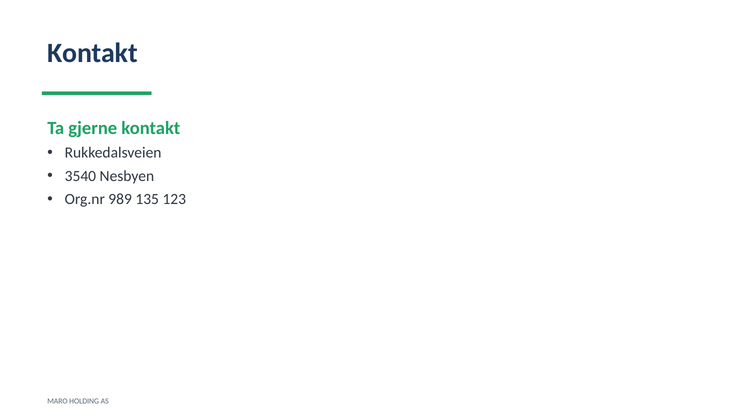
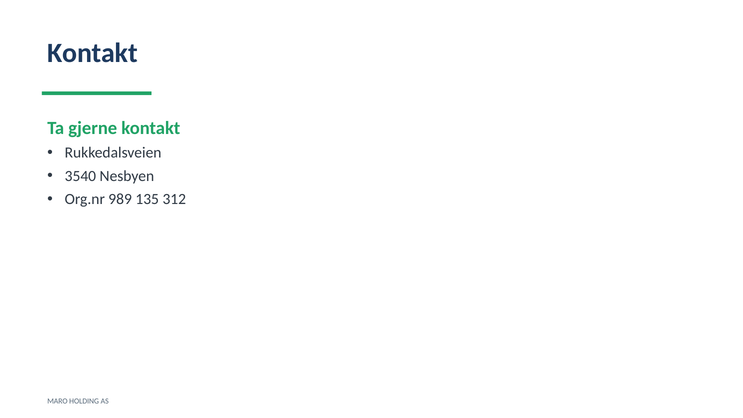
123: 123 -> 312 (174, 199)
